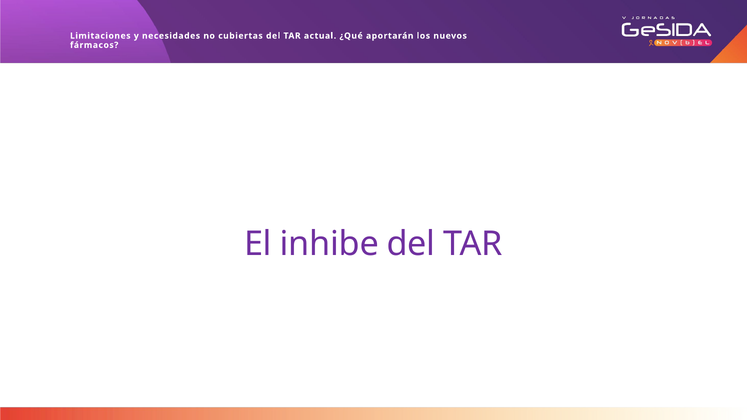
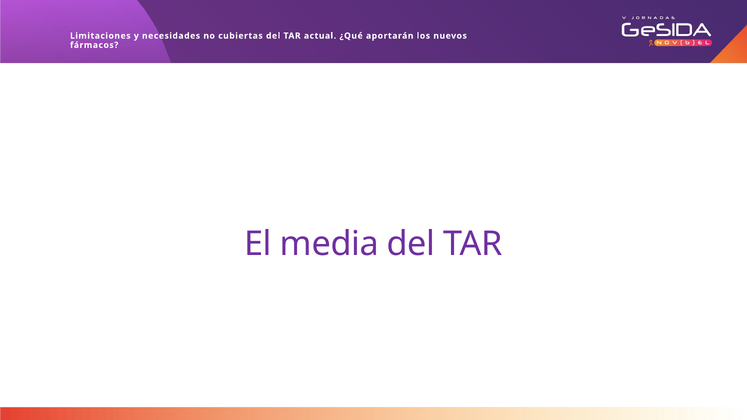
inhibe: inhibe -> media (329, 244)
